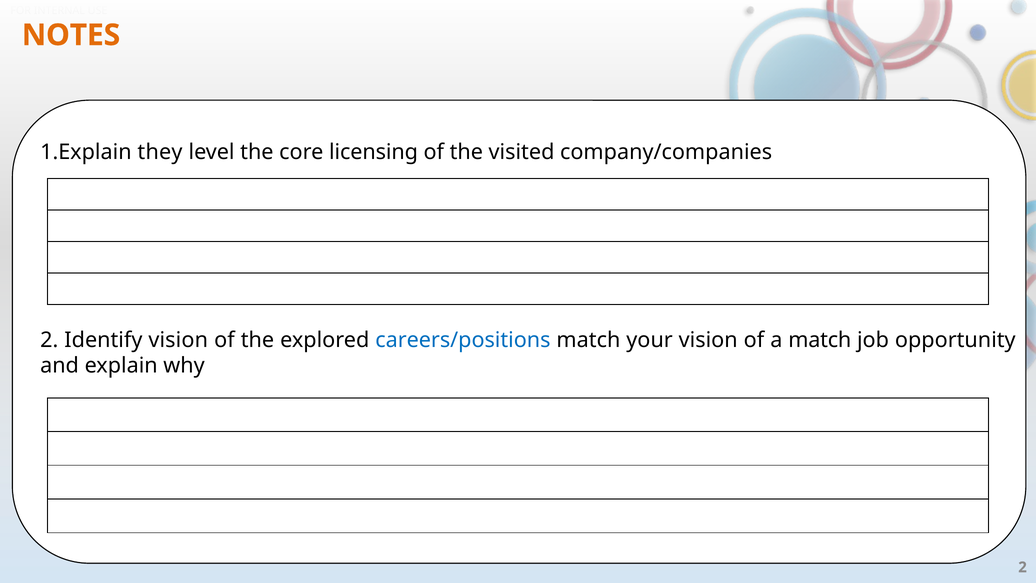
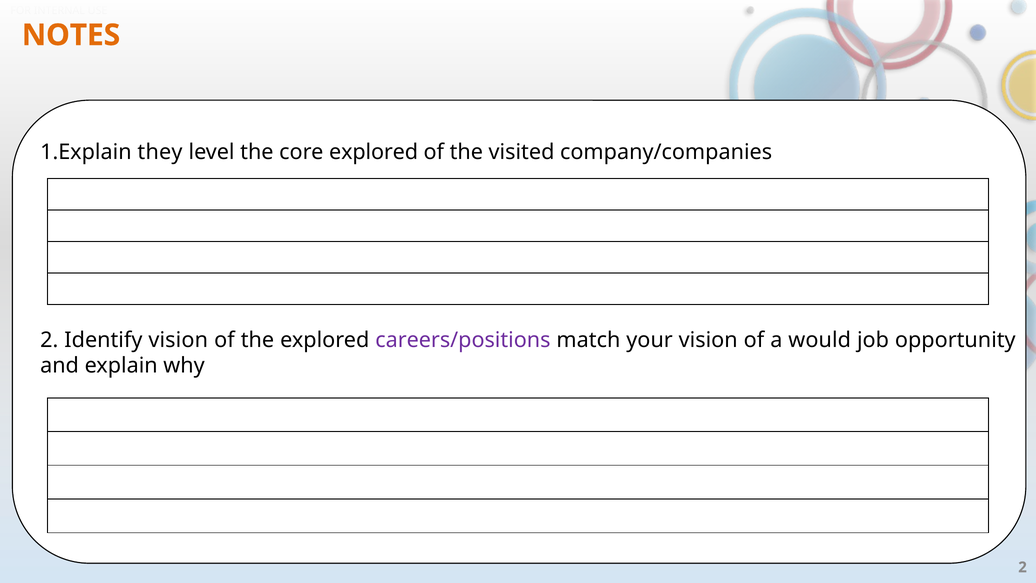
core licensing: licensing -> explored (374, 152)
careers/positions colour: blue -> purple (463, 340)
a match: match -> would (820, 340)
